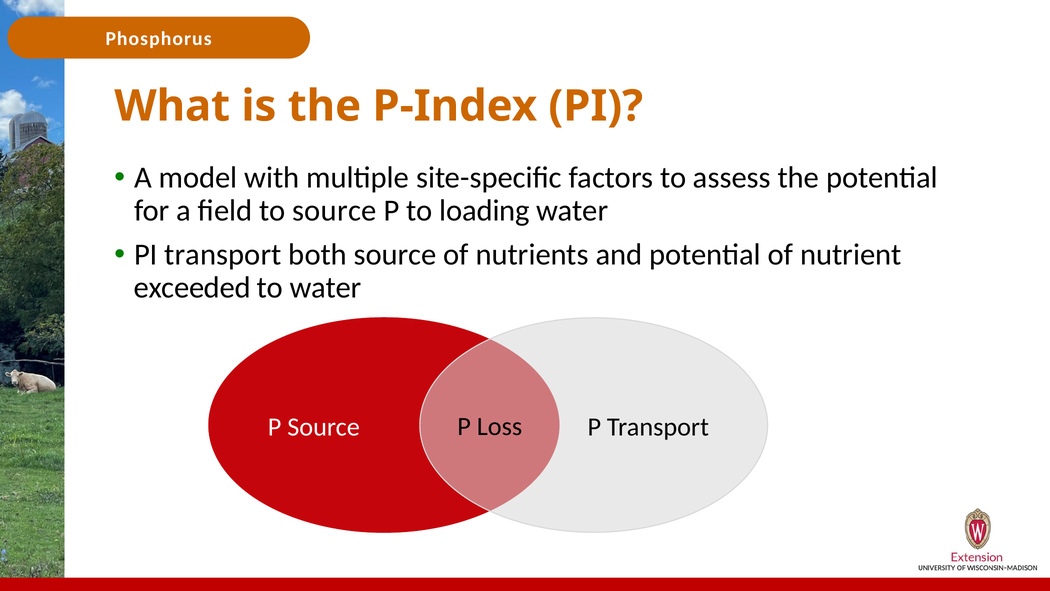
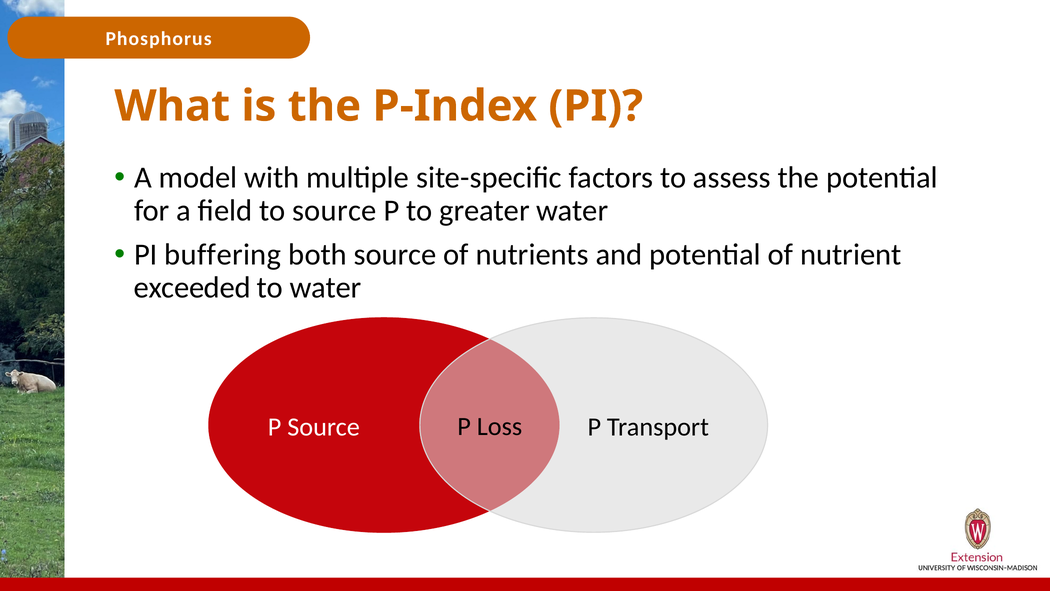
loading: loading -> greater (485, 210)
PI transport: transport -> buffering (223, 254)
